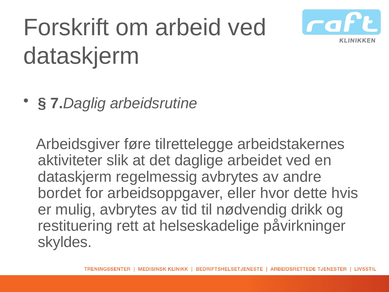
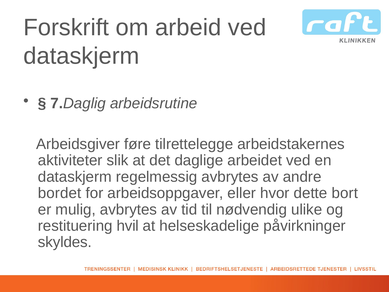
hvis: hvis -> bort (345, 193)
drikk: drikk -> ulike (307, 209)
rett: rett -> hvil (128, 226)
